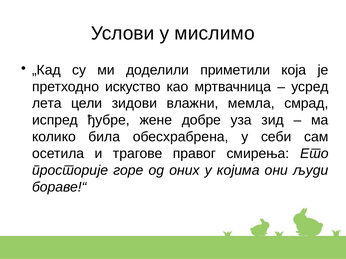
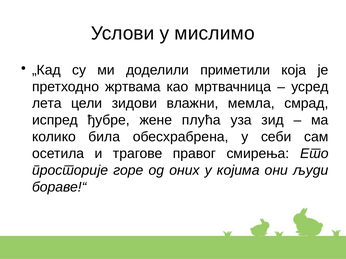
искуство: искуство -> жртвама (133, 87)
добре: добре -> плућа (201, 120)
